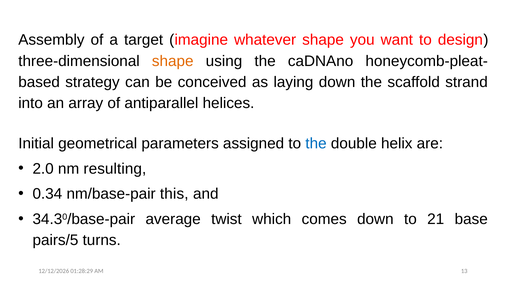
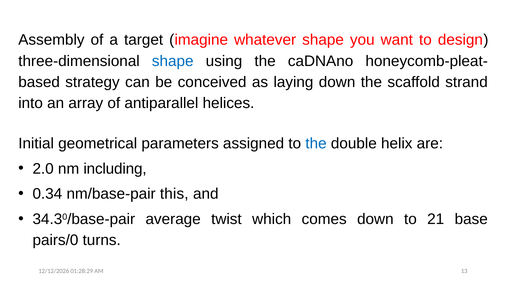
shape colour: orange -> blue (173, 61)
resulting: resulting -> including (115, 169)
pairs/5: pairs/5 -> pairs/0 (55, 241)
